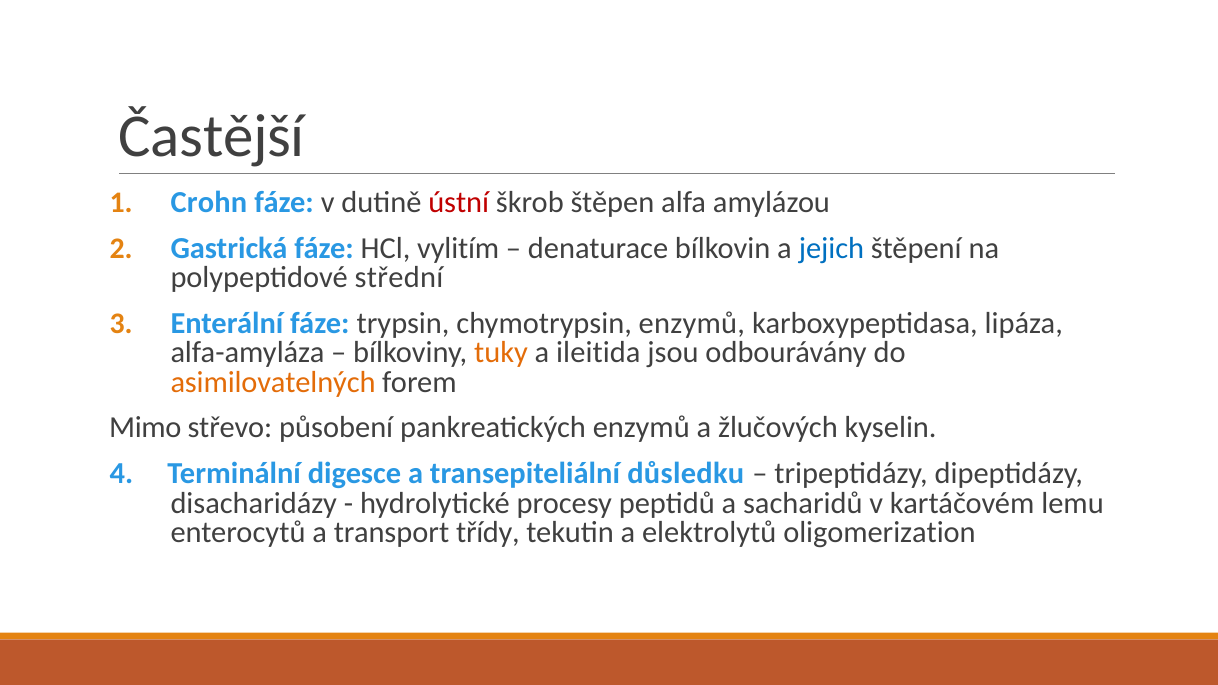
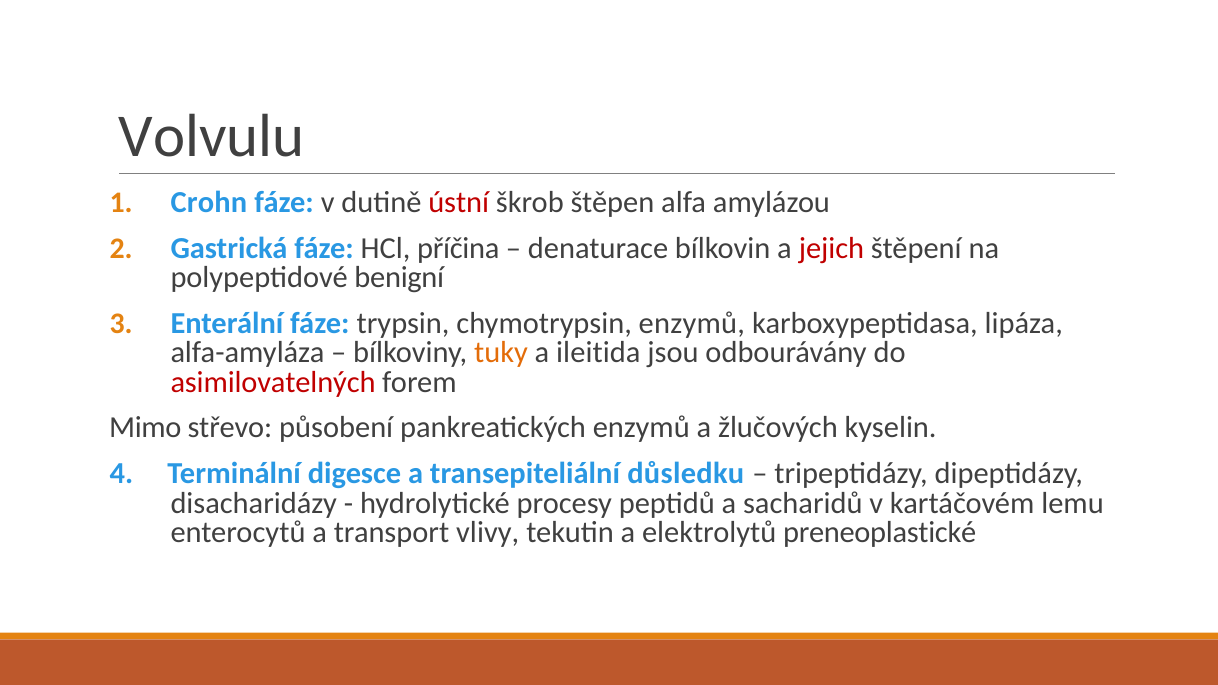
Častější: Častější -> Volvulu (212, 136)
vylitím: vylitím -> příčina (458, 248)
jejich colour: blue -> red (831, 248)
střední: střední -> benigní (399, 278)
asimilovatelných colour: orange -> red (273, 382)
třídy: třídy -> vlivy (488, 533)
oligomerization: oligomerization -> preneoplastické (880, 533)
